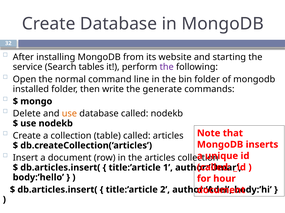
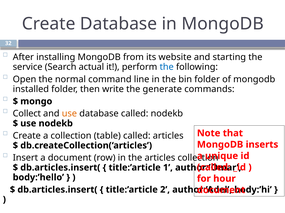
tables: tables -> actual (91, 67)
the colour: purple -> blue (167, 67)
Delete: Delete -> Collect (27, 114)
